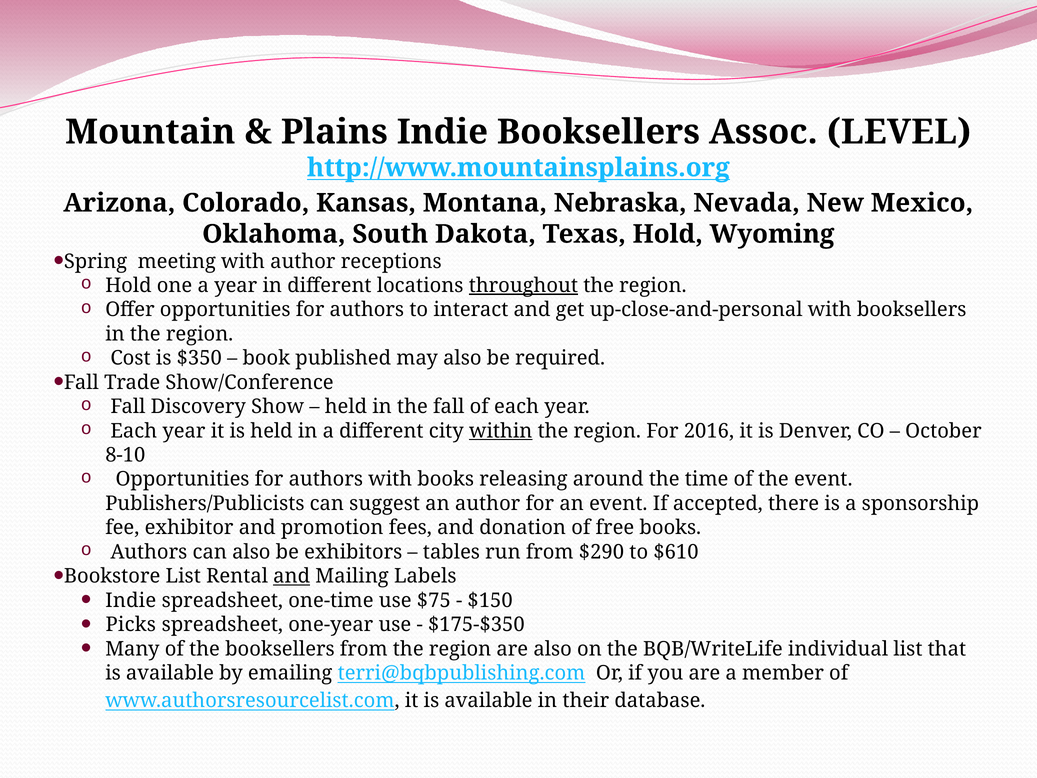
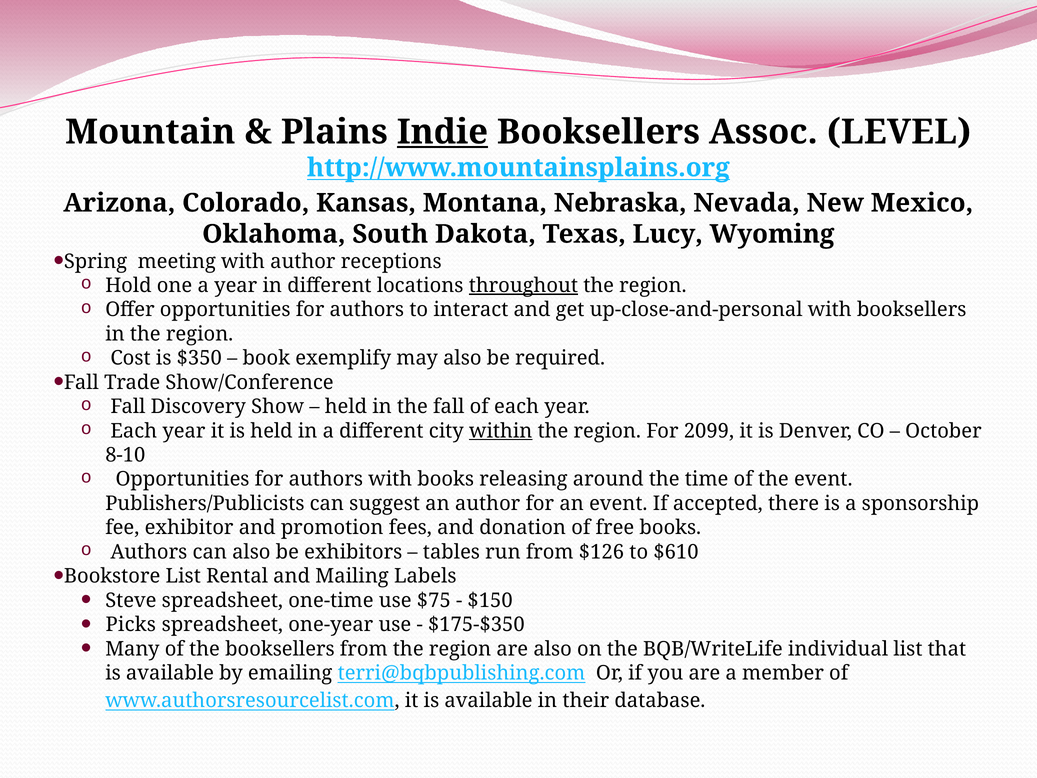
Indie underline: none -> present (442, 132)
Texas Hold: Hold -> Lucy (668, 234)
published: published -> exemplify (343, 358)
2016: 2016 -> 2099 (709, 431)
$290: $290 -> $126 (601, 552)
and underline: present -> none (292, 576)
Indie: Indie -> Steve (131, 600)
